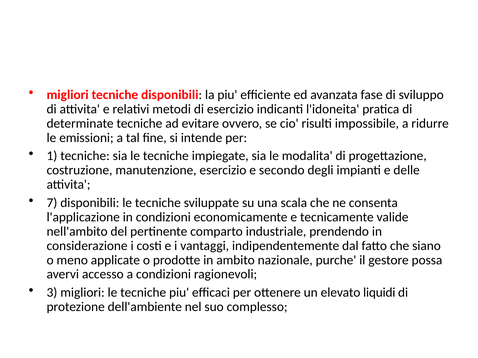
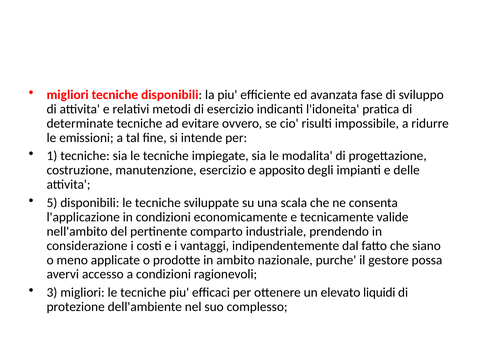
secondo: secondo -> apposito (282, 170)
7: 7 -> 5 (52, 203)
